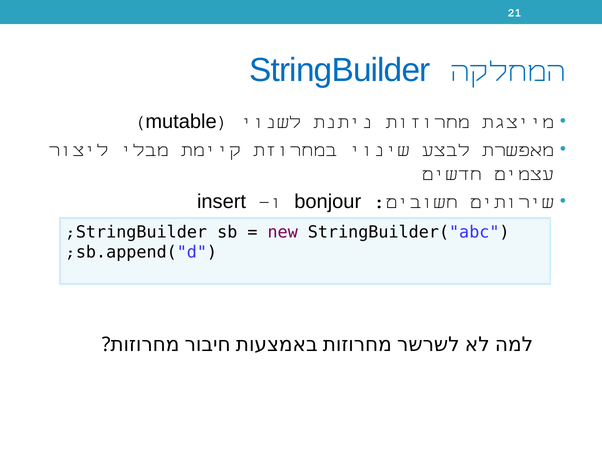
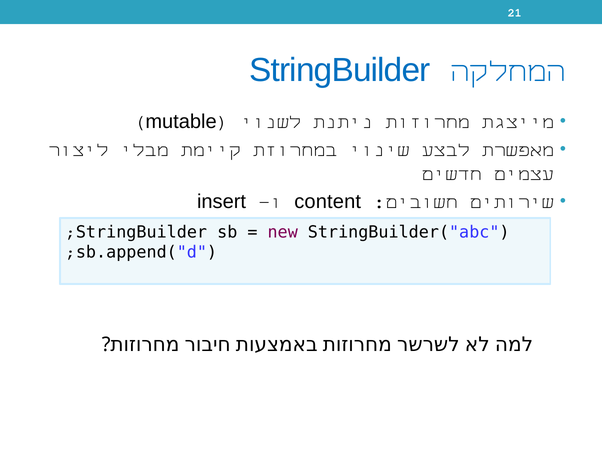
bonjour: bonjour -> content (328, 202)
